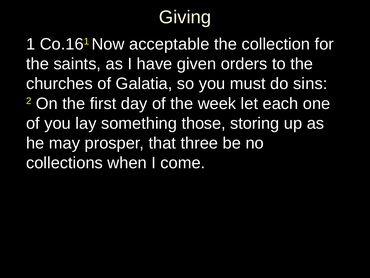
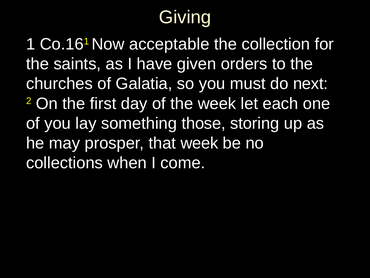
sins: sins -> next (310, 84)
that three: three -> week (199, 143)
